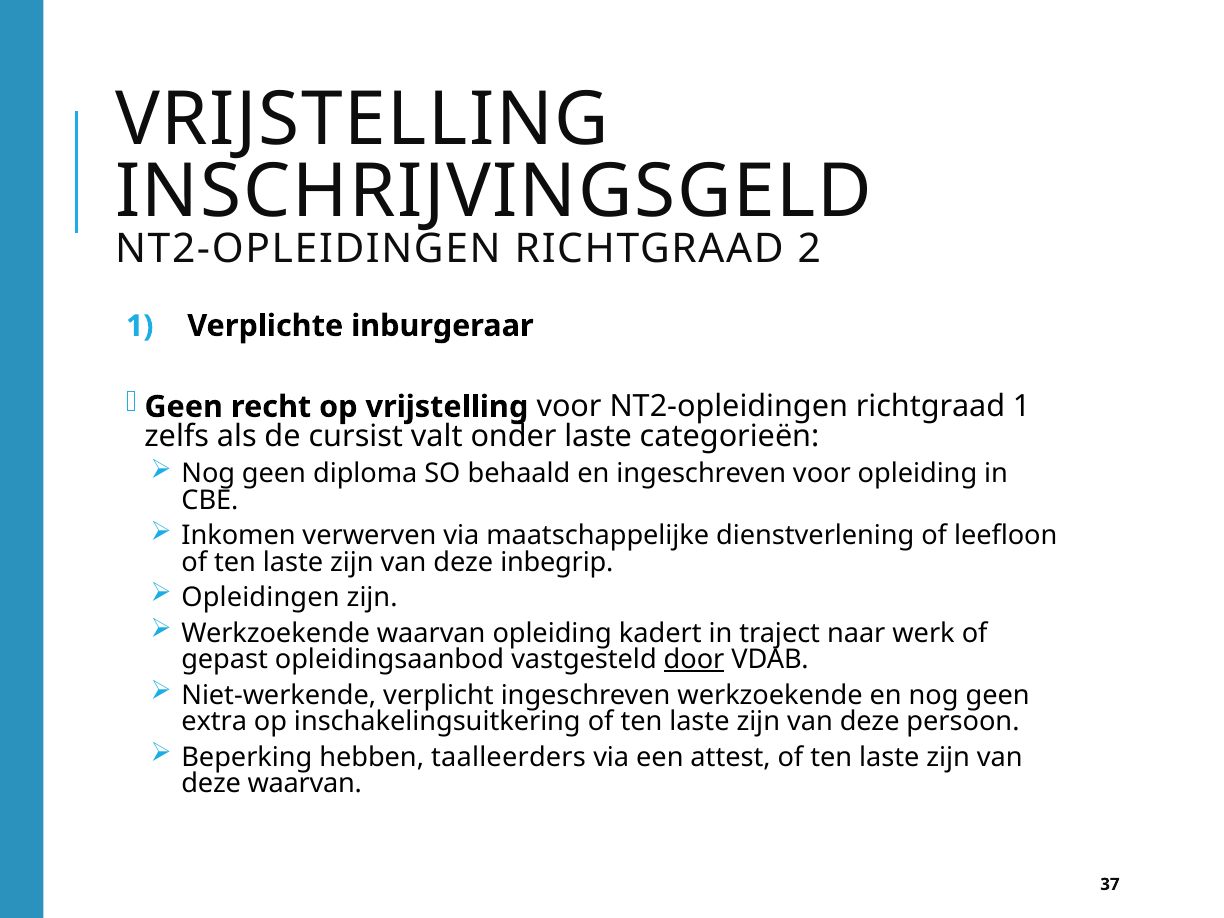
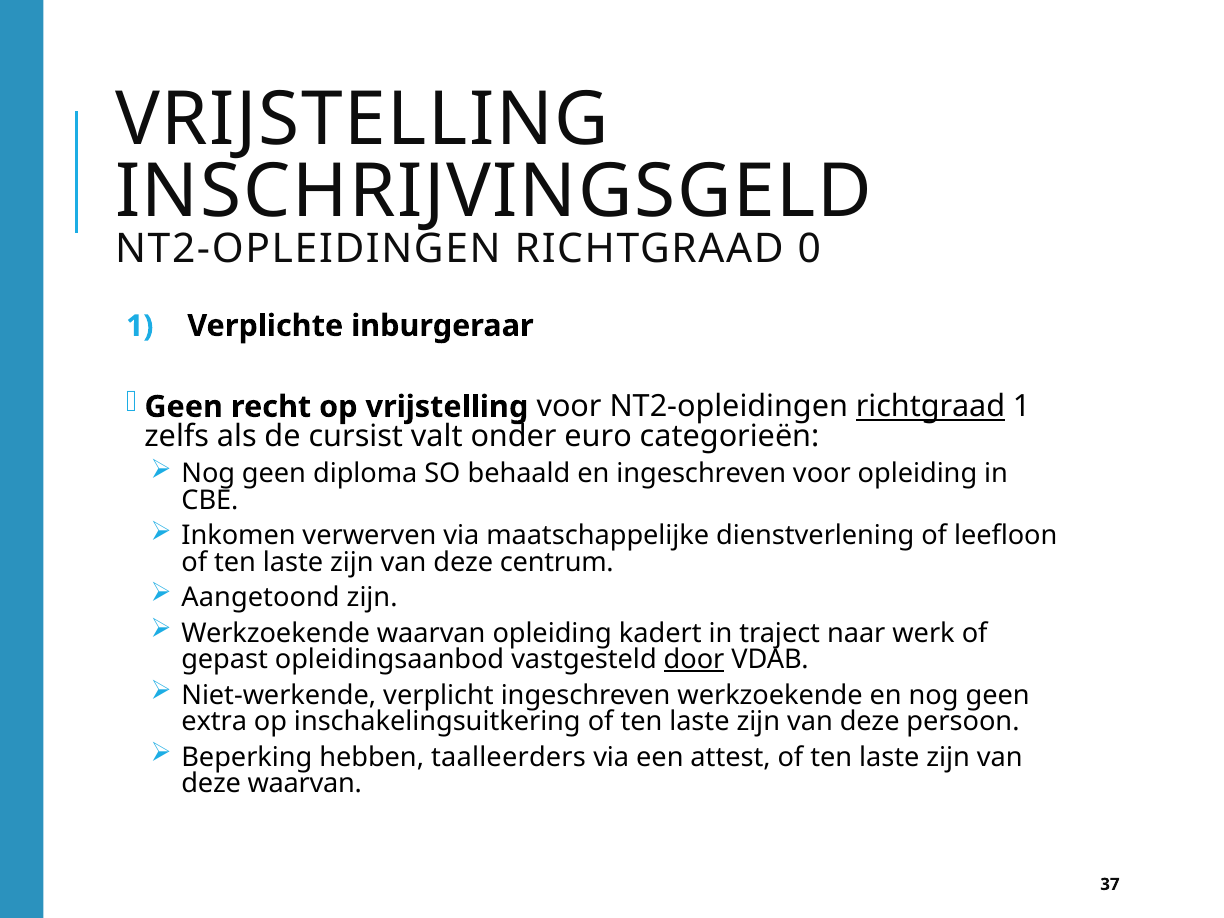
2: 2 -> 0 (809, 249)
richtgraad underline: none -> present (931, 407)
onder laste: laste -> euro (598, 437)
inbegrip: inbegrip -> centrum (557, 562)
Opleidingen: Opleidingen -> Aangetoond (261, 598)
